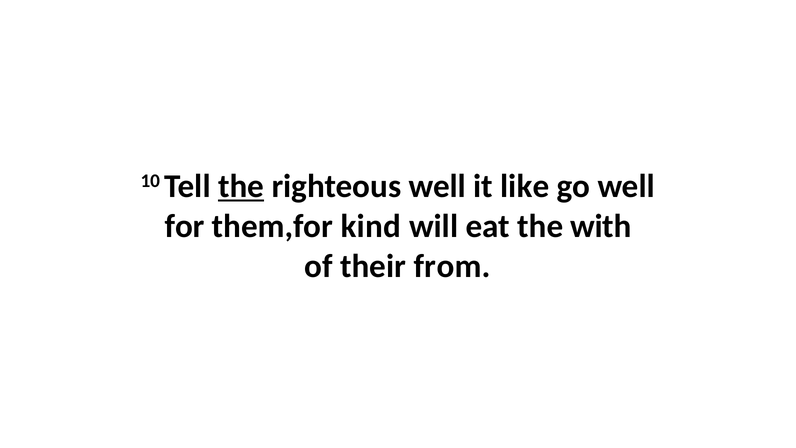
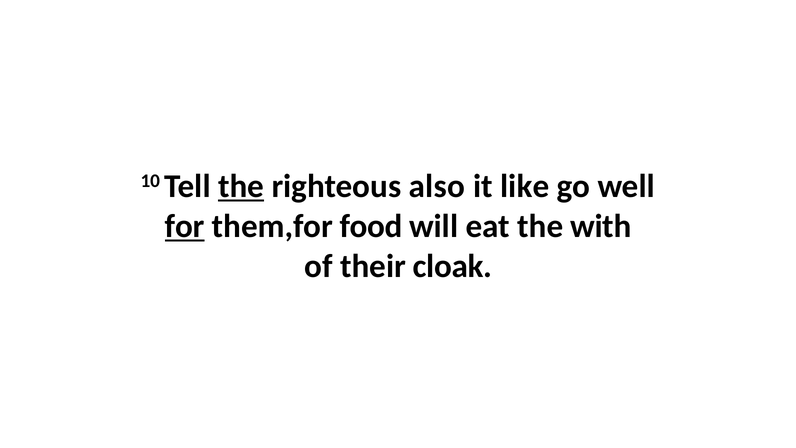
righteous well: well -> also (437, 186)
for underline: none -> present (185, 226)
kind: kind -> food (371, 226)
from: from -> cloak (453, 266)
